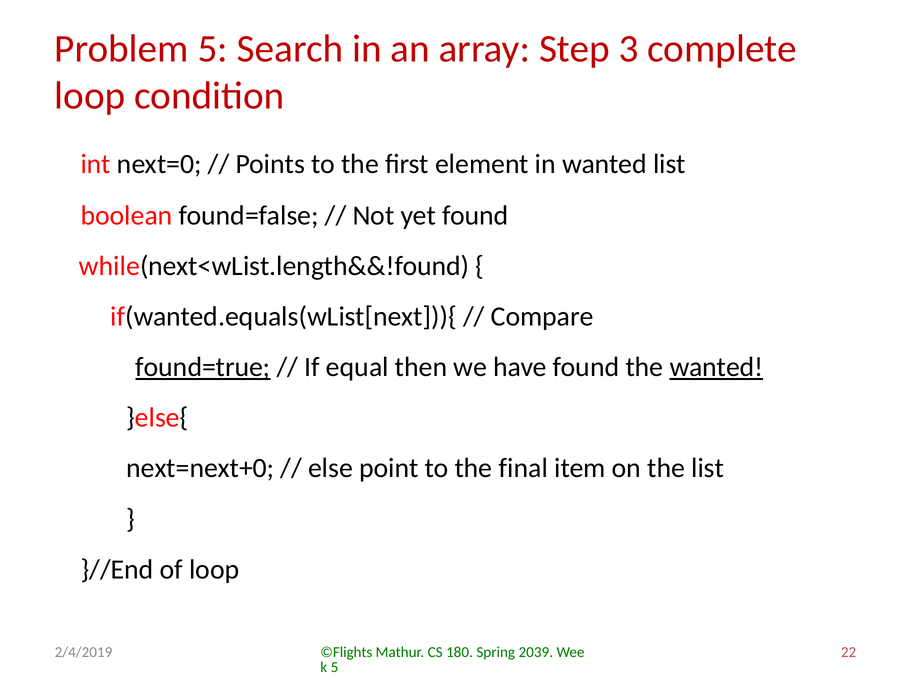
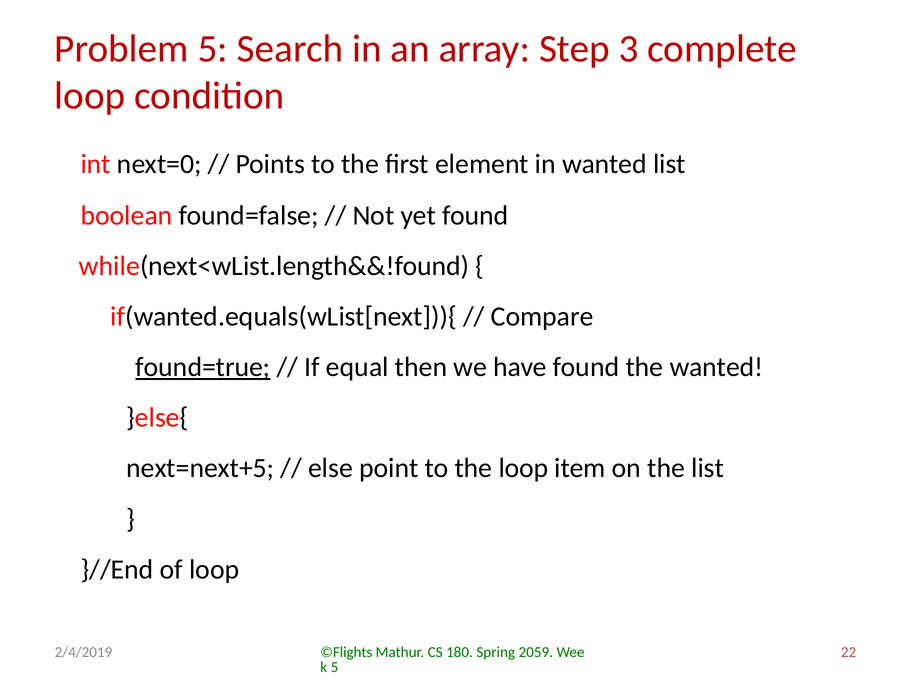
wanted underline: present -> none (716, 367)
next=next+0: next=next+0 -> next=next+5 (200, 468)
the final: final -> loop (523, 468)
2039: 2039 -> 2059 (536, 652)
